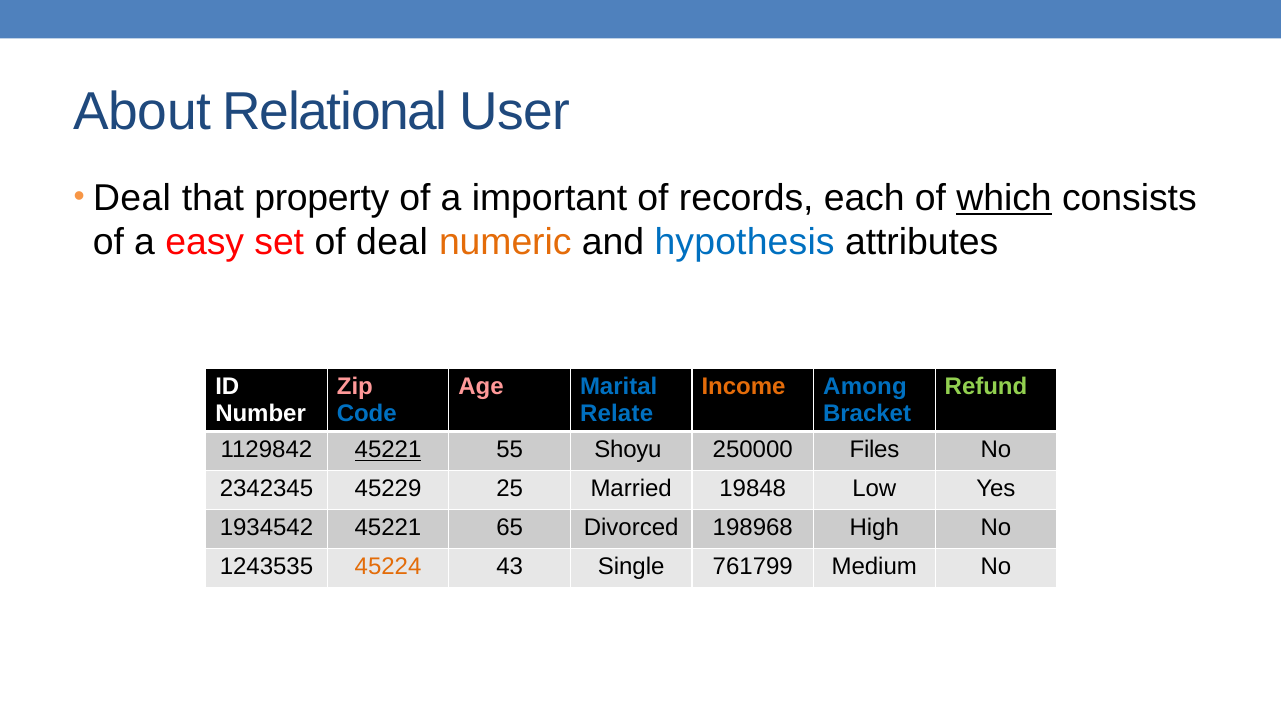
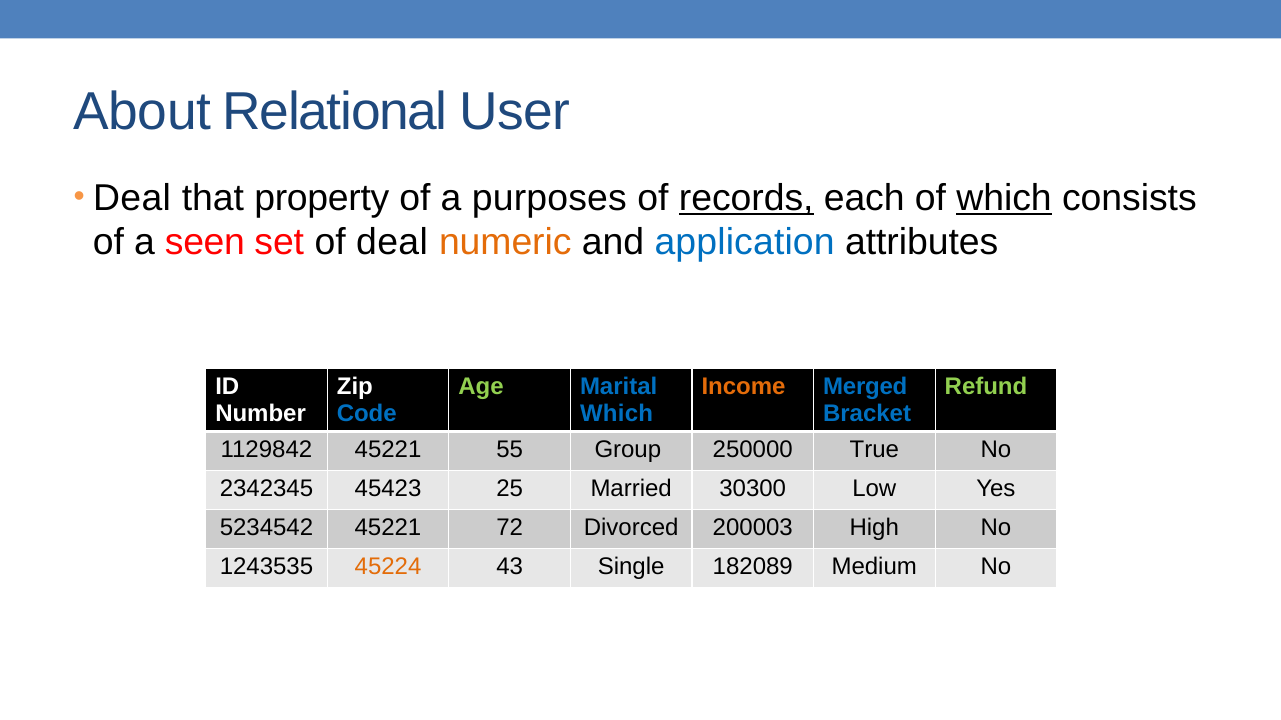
important: important -> purposes (549, 198)
records underline: none -> present (746, 198)
easy: easy -> seen (205, 243)
hypothesis: hypothesis -> application (745, 243)
Zip colour: pink -> white (355, 387)
Age colour: pink -> light green (481, 387)
Among: Among -> Merged (865, 387)
Relate: Relate -> Which (617, 414)
45221 underline: present -> none (388, 450)
Shoyu: Shoyu -> Group (628, 450)
Files: Files -> True (874, 450)
45229: 45229 -> 45423 (388, 489)
19848: 19848 -> 30300 (753, 489)
1934542: 1934542 -> 5234542 (266, 528)
65: 65 -> 72 (510, 528)
198968: 198968 -> 200003 (753, 528)
761799: 761799 -> 182089 (753, 567)
